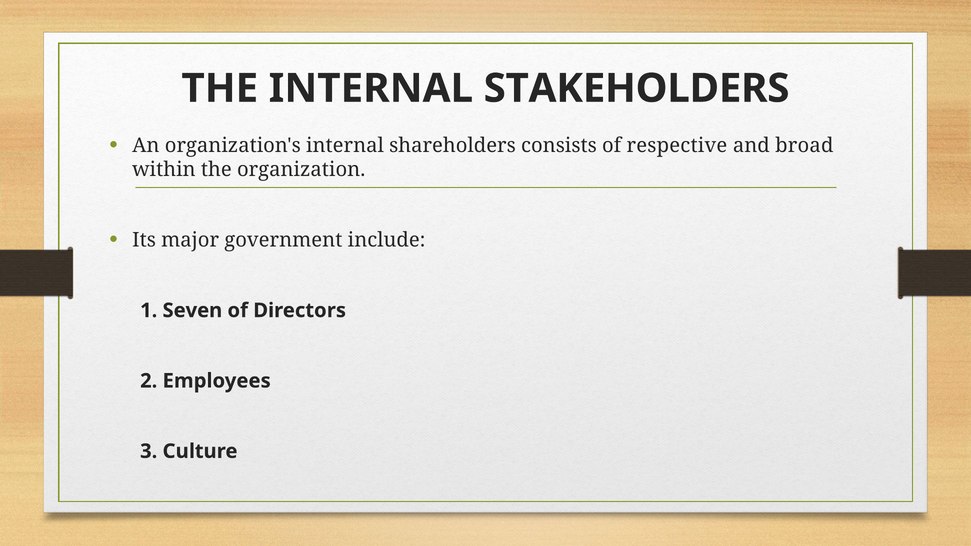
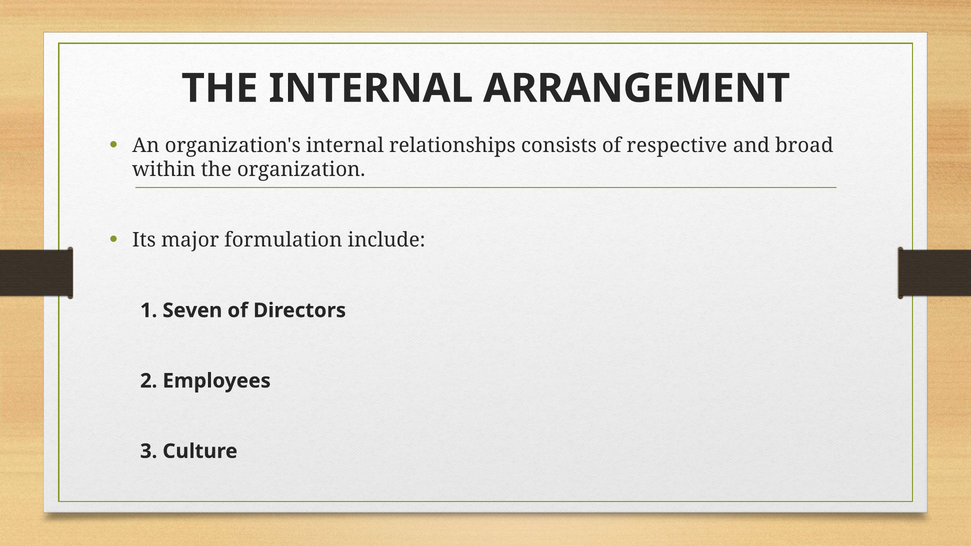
STAKEHOLDERS: STAKEHOLDERS -> ARRANGEMENT (637, 88)
shareholders: shareholders -> relationships (452, 145)
government: government -> formulation (283, 240)
